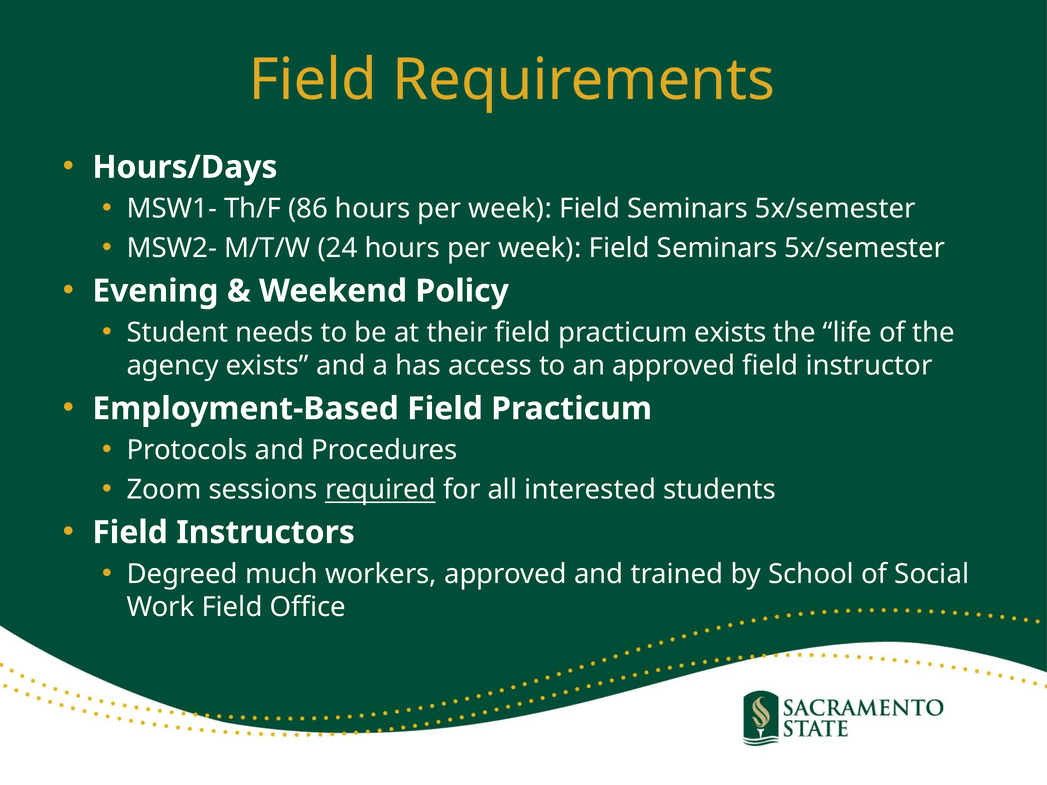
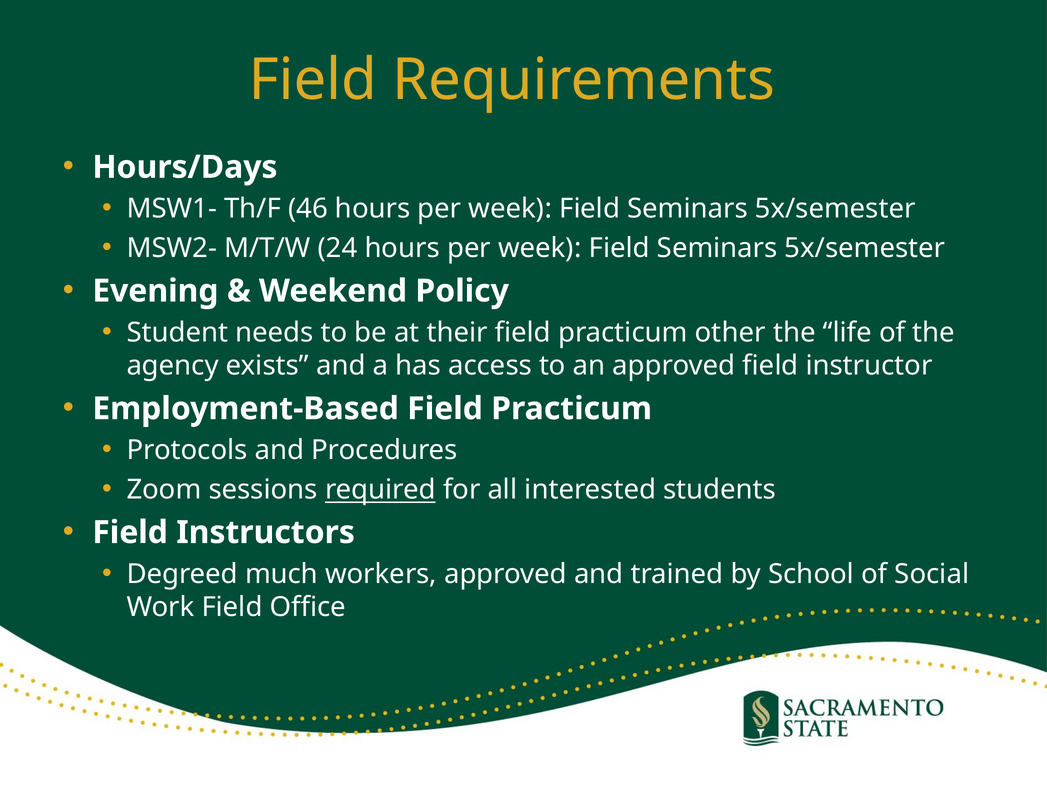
86: 86 -> 46 (308, 209)
practicum exists: exists -> other (730, 333)
